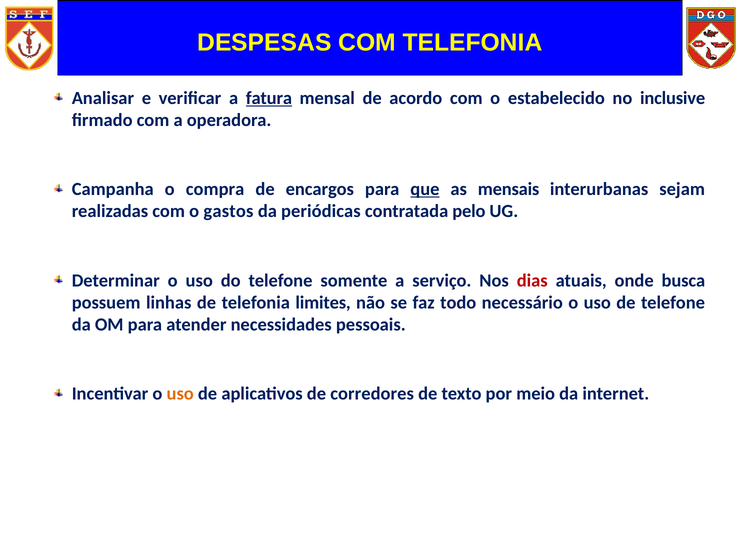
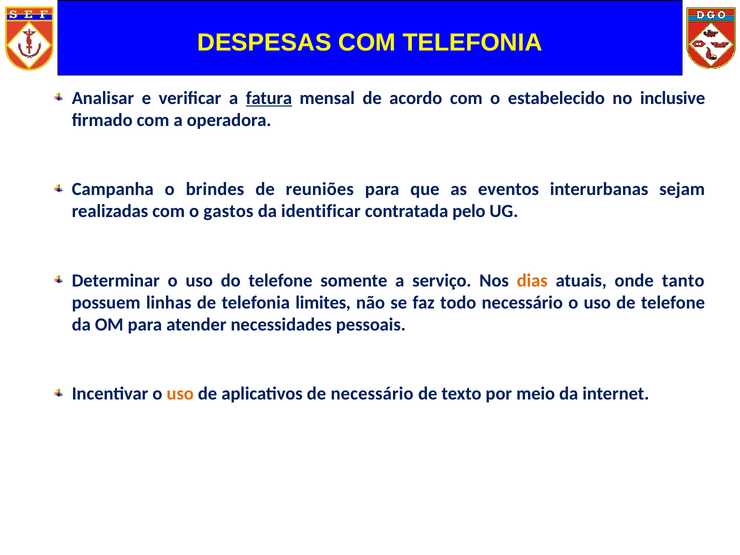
compra: compra -> brindes (215, 189)
encargos: encargos -> reuniões (320, 189)
que underline: present -> none (425, 189)
mensais: mensais -> eventos (509, 189)
periódicas: periódicas -> identificar (321, 211)
dias colour: red -> orange (532, 280)
busca: busca -> tanto (683, 280)
de corredores: corredores -> necessário (372, 394)
